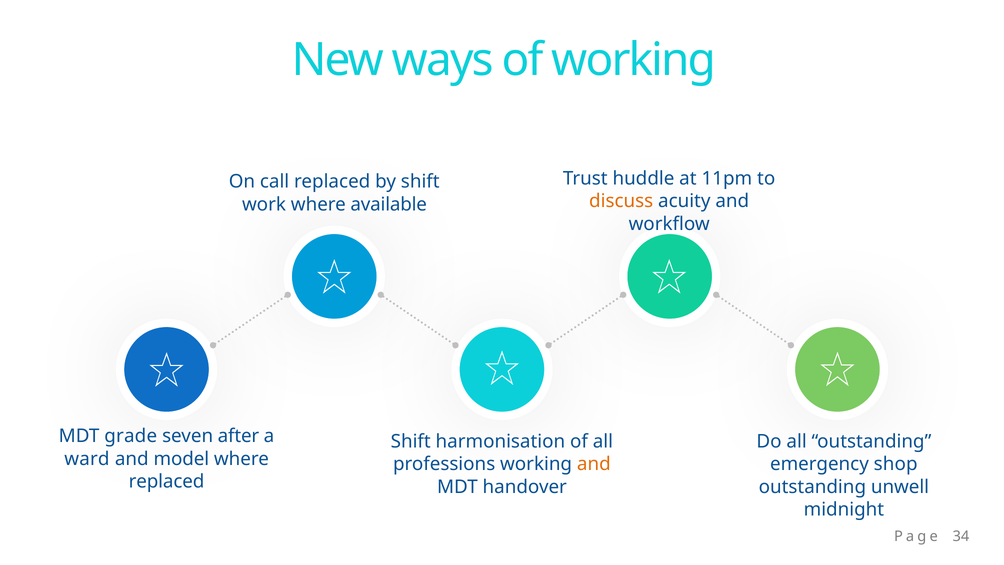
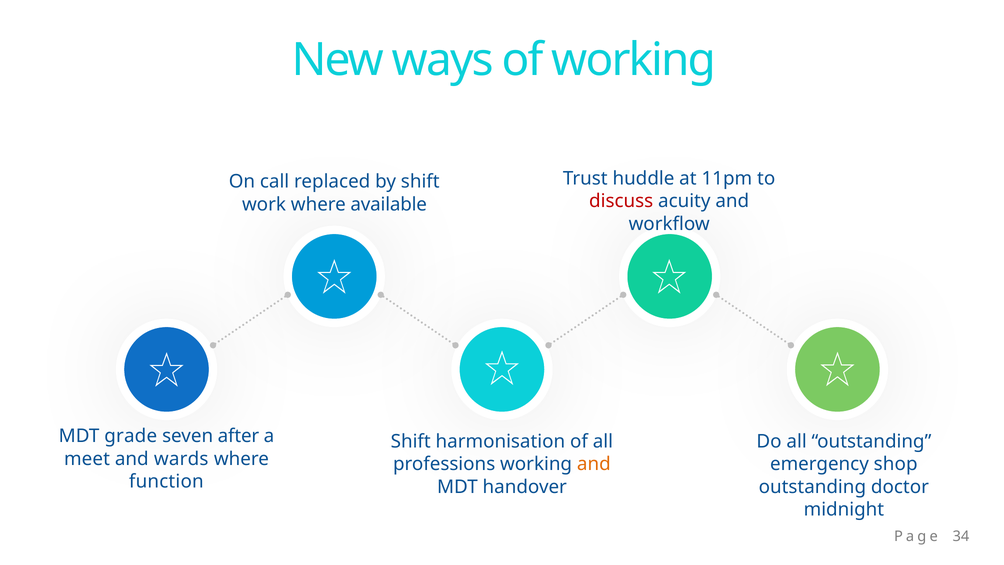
discuss colour: orange -> red (621, 201)
ward: ward -> meet (87, 459)
model: model -> wards (181, 459)
replaced: replaced -> function (166, 481)
unwell: unwell -> doctor (900, 487)
